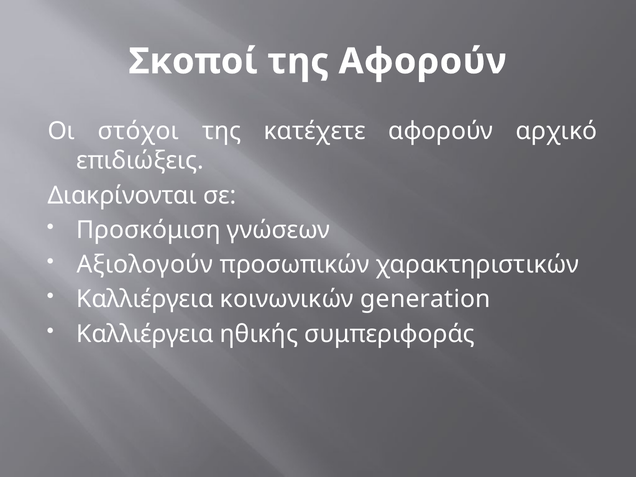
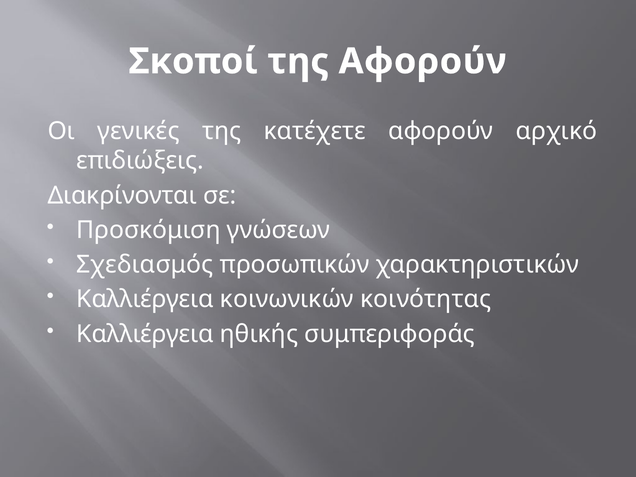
στόχοι: στόχοι -> γενικές (139, 131)
Αξιολογούν: Αξιολογούν -> Σχεδιασμός (145, 265)
generation: generation -> κοινότητας (426, 299)
